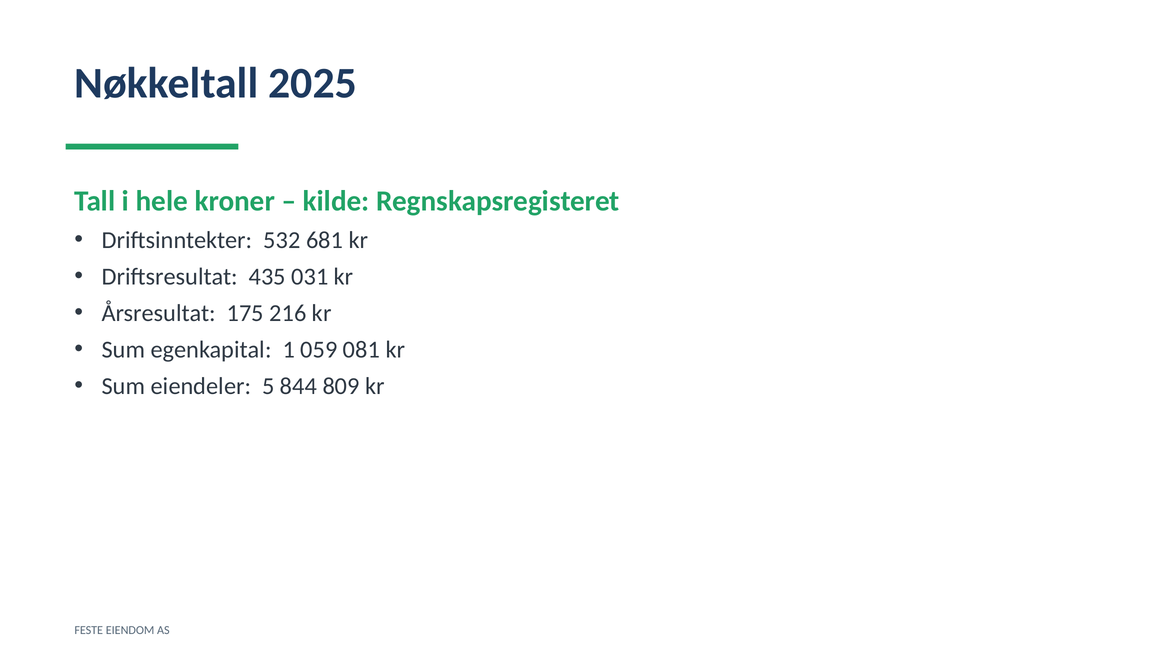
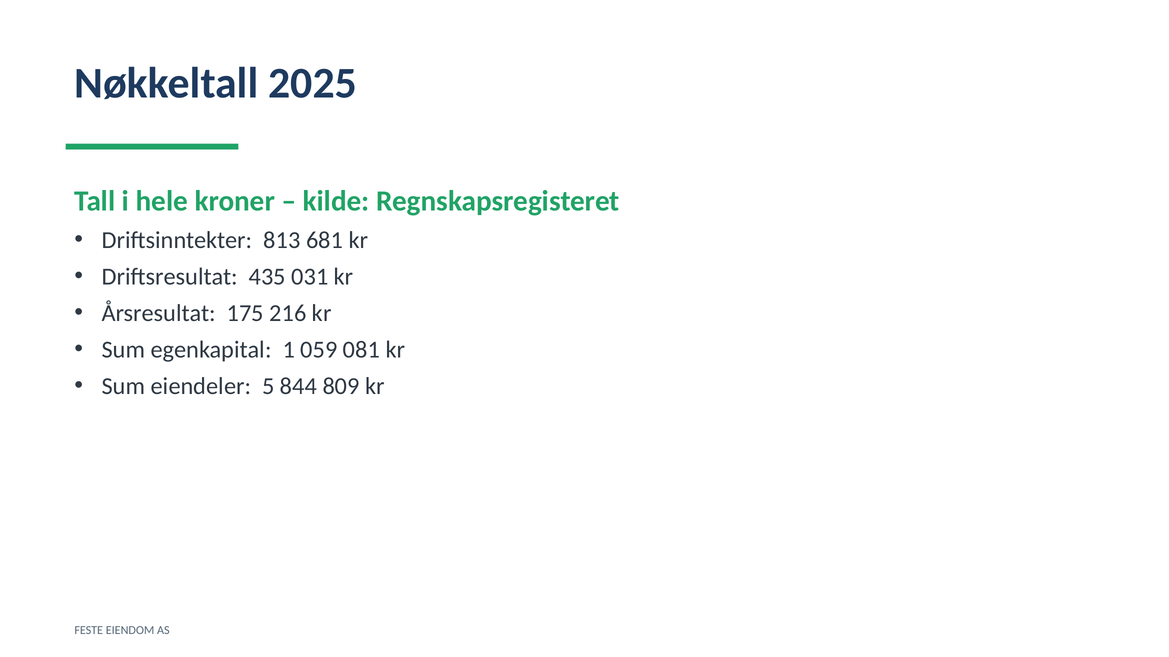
532: 532 -> 813 (282, 240)
